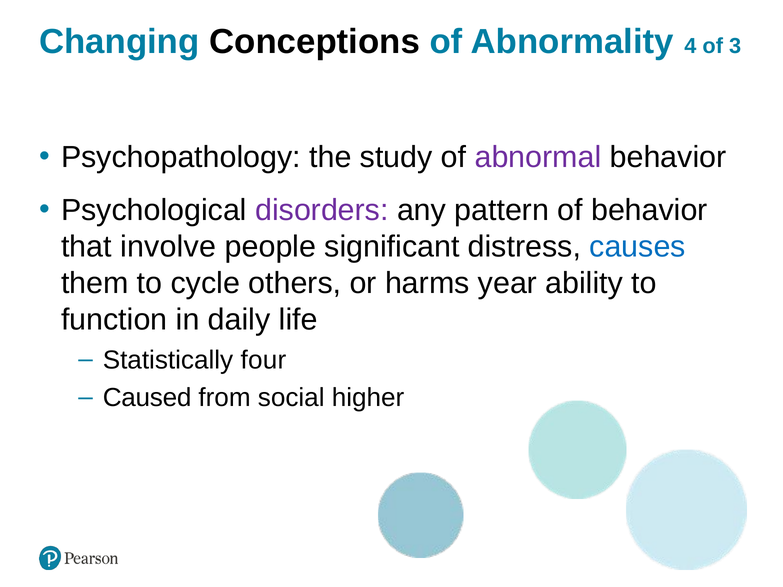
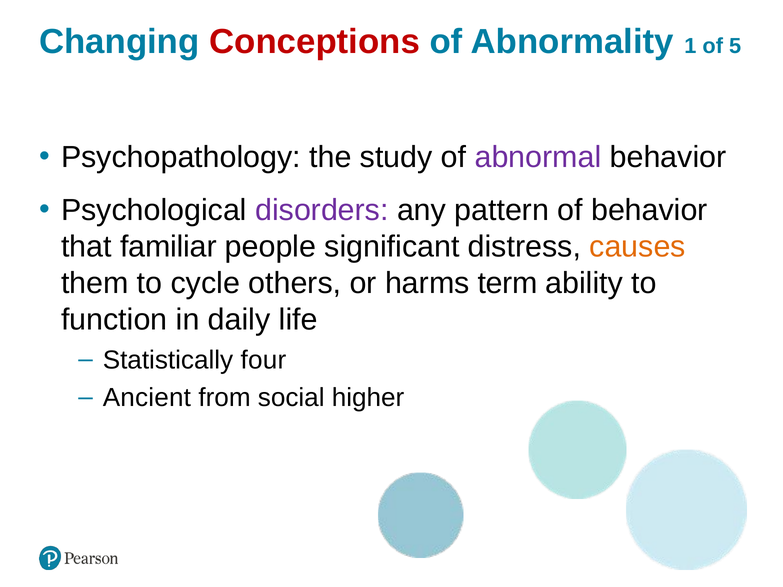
Conceptions colour: black -> red (315, 42)
4: 4 -> 1 (690, 46)
3: 3 -> 5 (735, 46)
involve: involve -> familiar (168, 247)
causes colour: blue -> orange (638, 247)
year: year -> term (508, 283)
Caused: Caused -> Ancient (147, 398)
